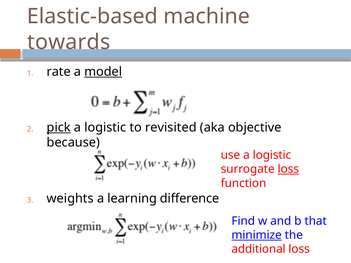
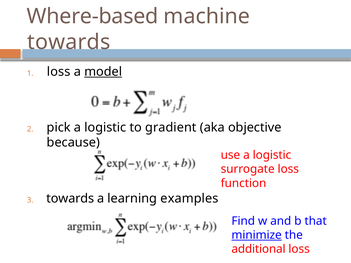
Elastic-based: Elastic-based -> Where-based (93, 16)
rate: rate -> loss (59, 72)
pick underline: present -> none (59, 127)
revisited: revisited -> gradient (171, 127)
loss underline: present -> none (288, 169)
weights: weights -> towards (70, 199)
difference: difference -> examples (189, 199)
